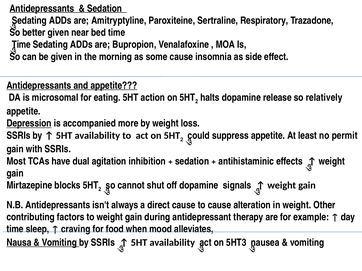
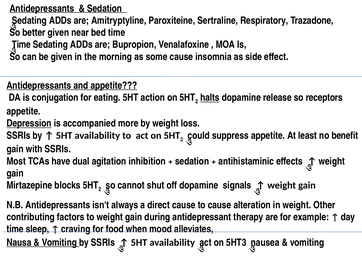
microsomal: microsomal -> conjugation (55, 98)
halts underline: none -> present (210, 98)
relatively: relatively -> receptors (324, 98)
permit: permit -> benefit (345, 136)
